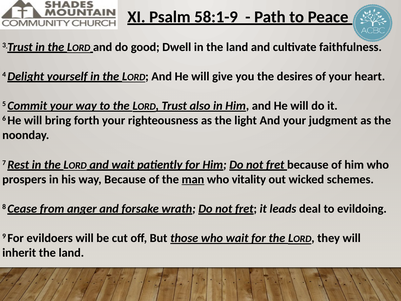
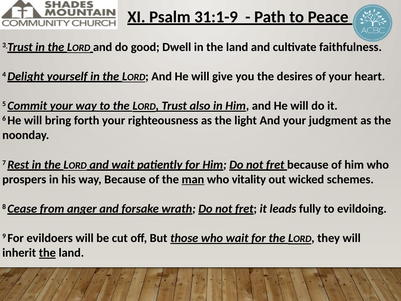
58:1-9: 58:1-9 -> 31:1-9 (216, 17)
deal: deal -> fully (310, 209)
the underline: none -> present (47, 253)
